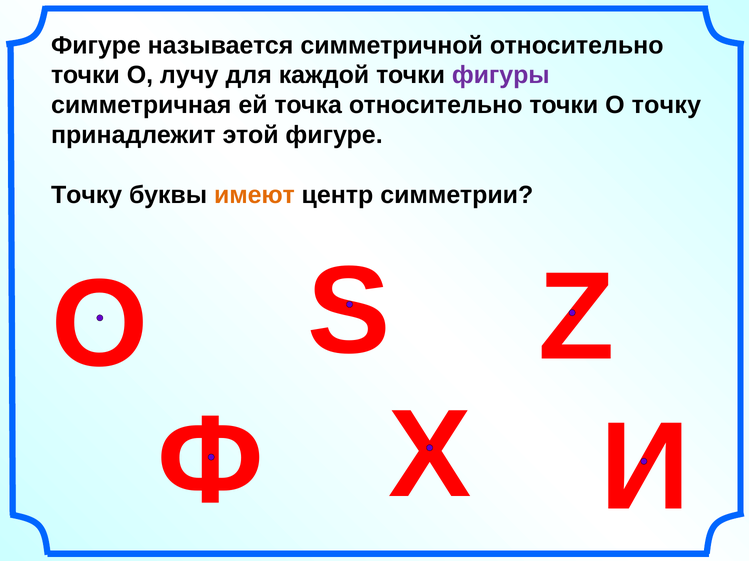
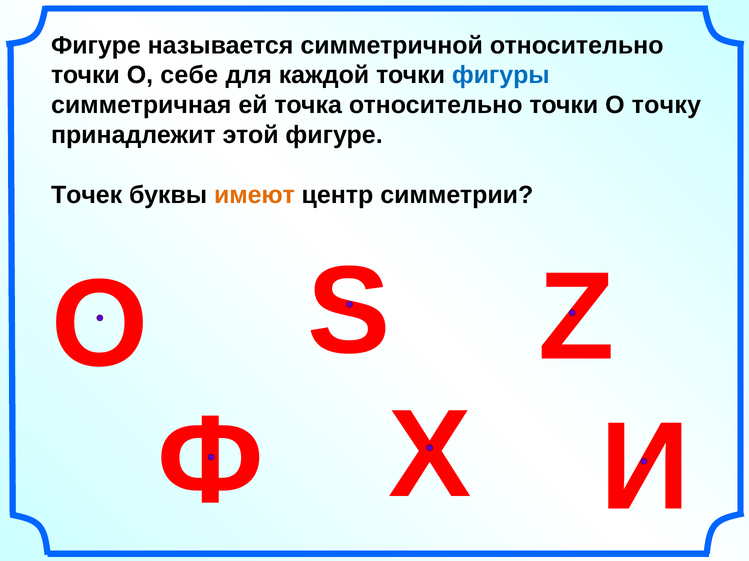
лучу: лучу -> себе (189, 75)
фигуры colour: purple -> blue (501, 75)
Точку: Точку -> Точек (87, 195)
